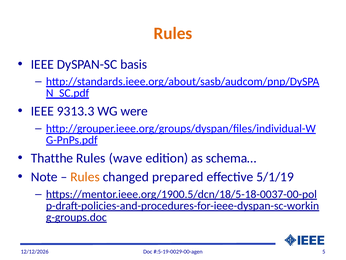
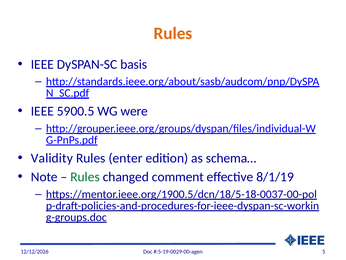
9313.3: 9313.3 -> 5900.5 (76, 111)
Thatthe: Thatthe -> Validity (52, 158)
wave: wave -> enter (126, 158)
Rules colour: orange -> green (85, 177)
prepared: prepared -> comment (178, 177)
5/1/19: 5/1/19 -> 8/1/19 (275, 177)
